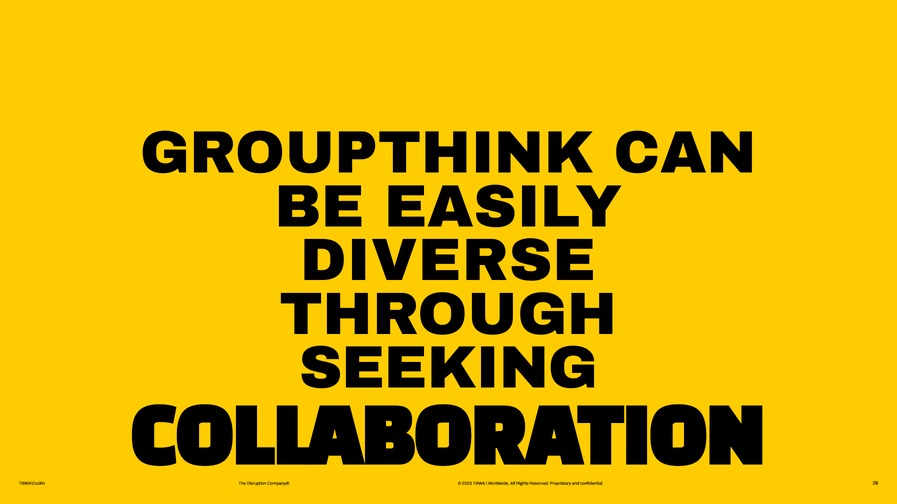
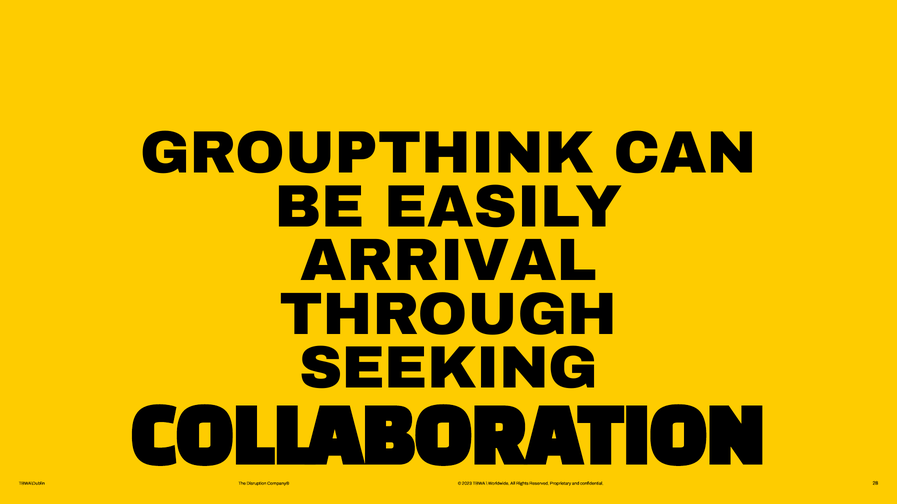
DIVERSE: DIVERSE -> ARRIVAL (448, 261)
